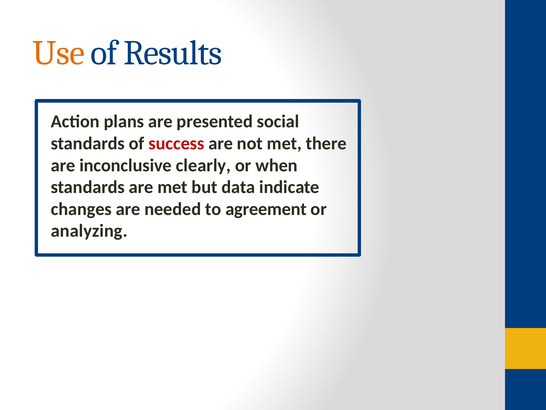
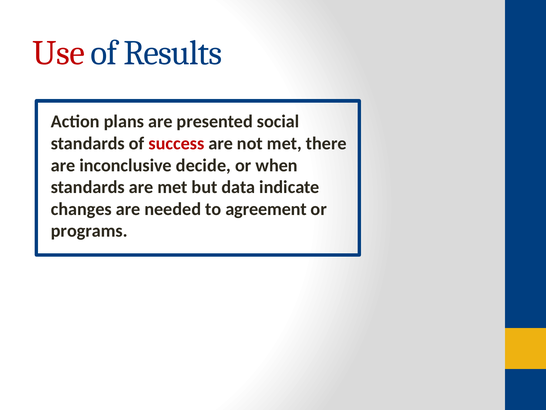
Use colour: orange -> red (59, 53)
clearly: clearly -> decide (203, 165)
analyzing: analyzing -> programs (89, 231)
